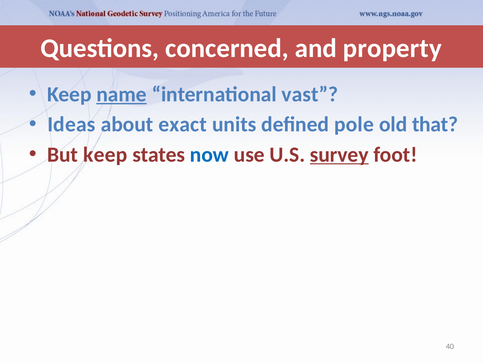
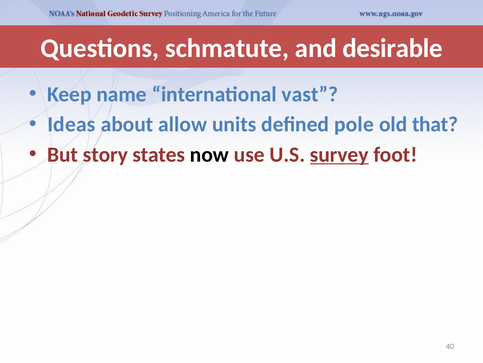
concerned: concerned -> schmatute (227, 48)
property: property -> desirable (393, 48)
name underline: present -> none (122, 94)
exact: exact -> allow (183, 124)
But keep: keep -> story (105, 154)
now colour: blue -> black (209, 154)
